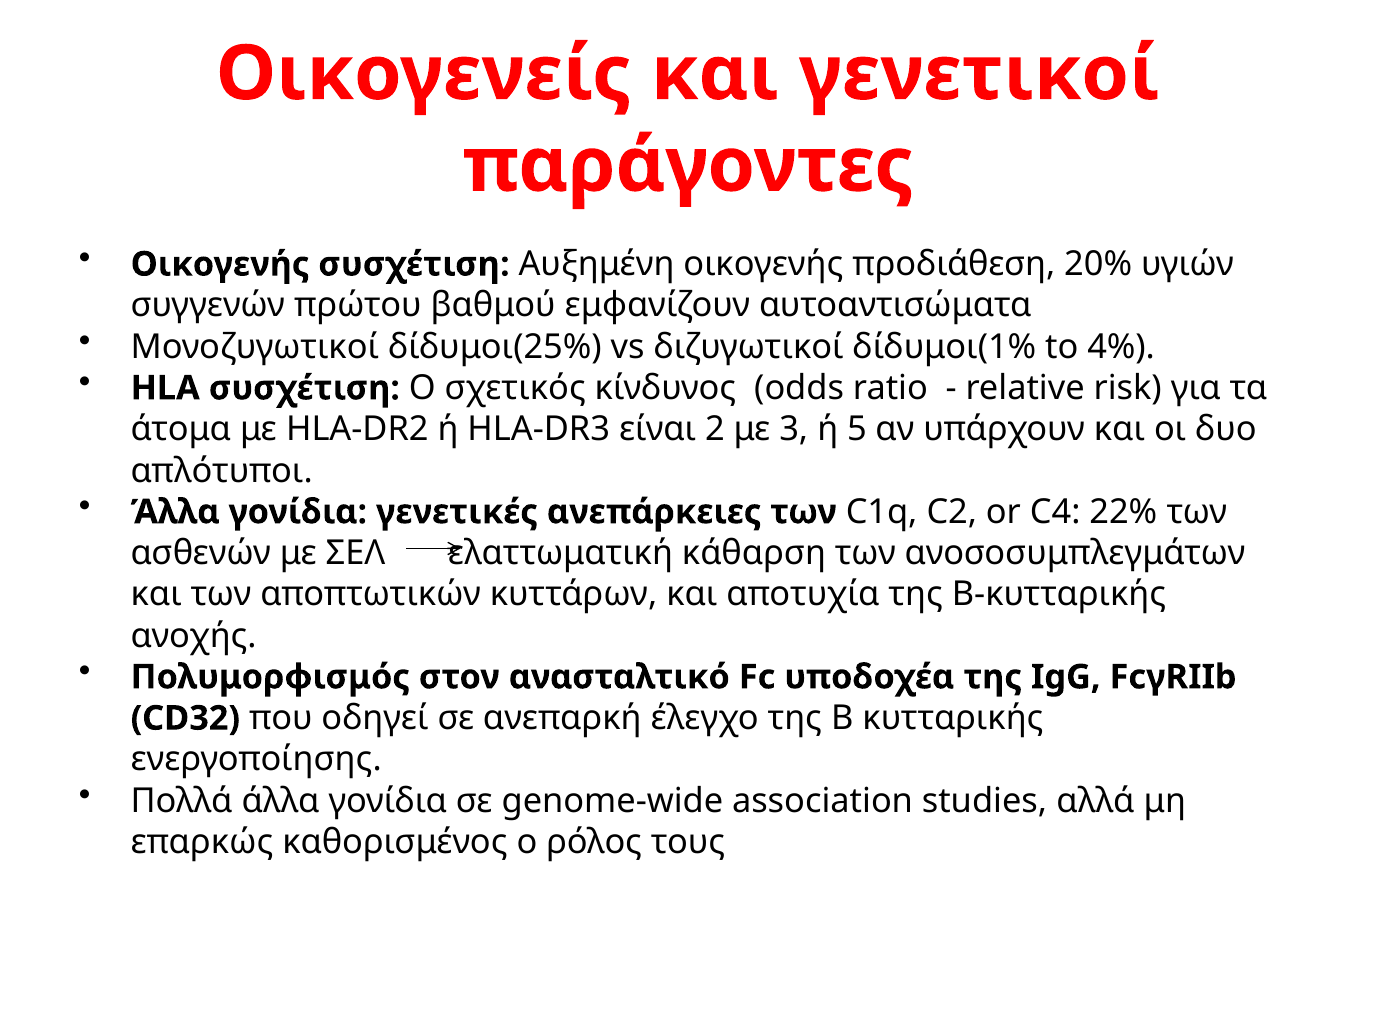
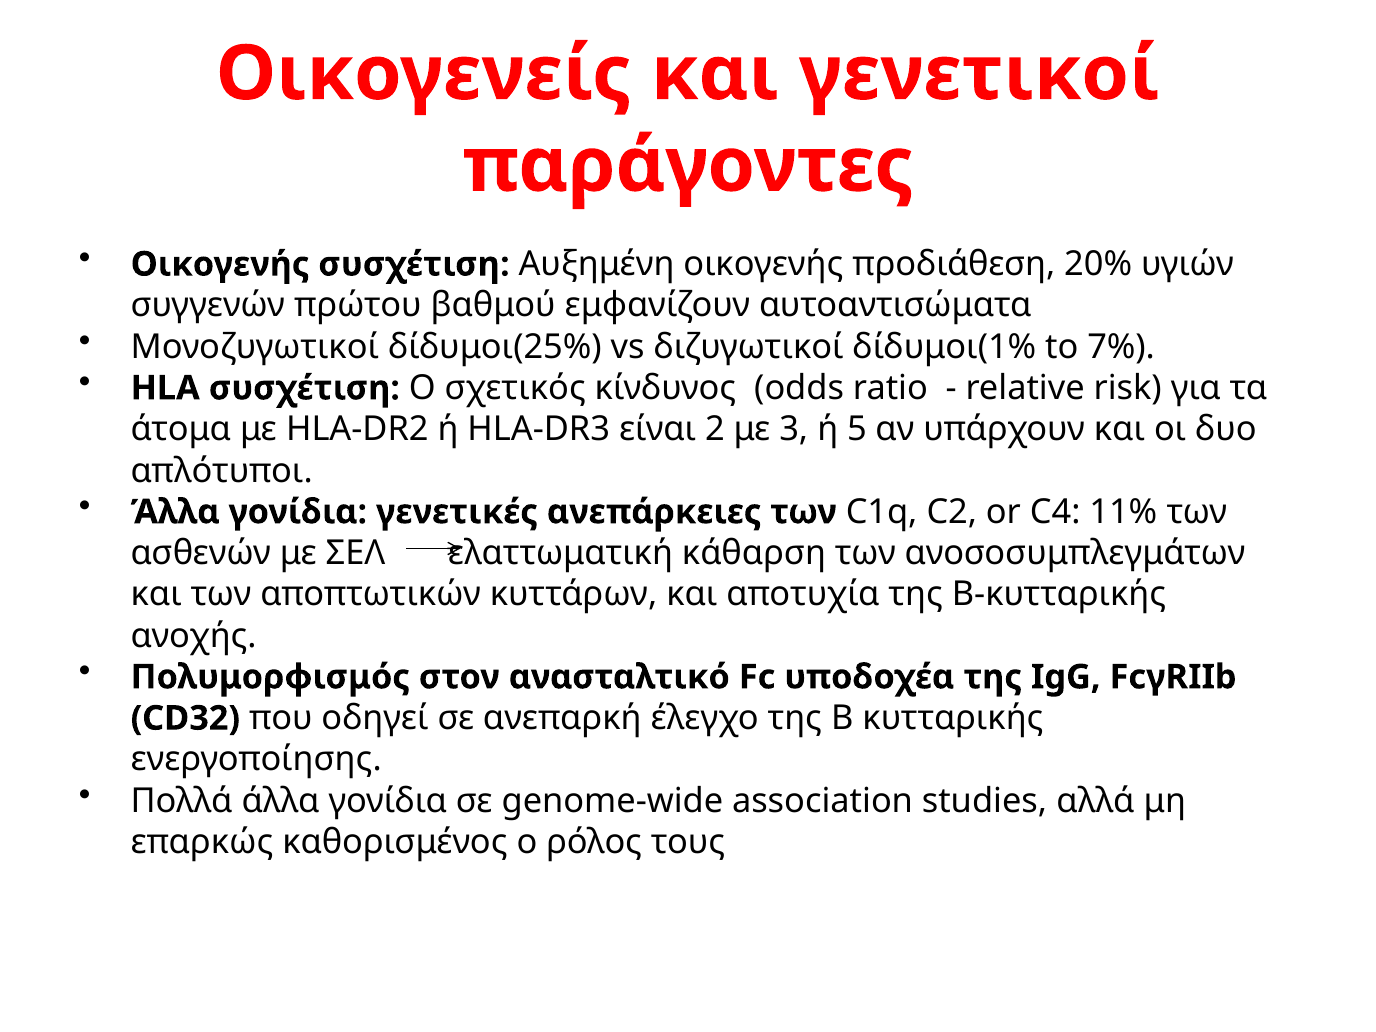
4%: 4% -> 7% (1121, 347)
22%: 22% -> 11% (1123, 512)
